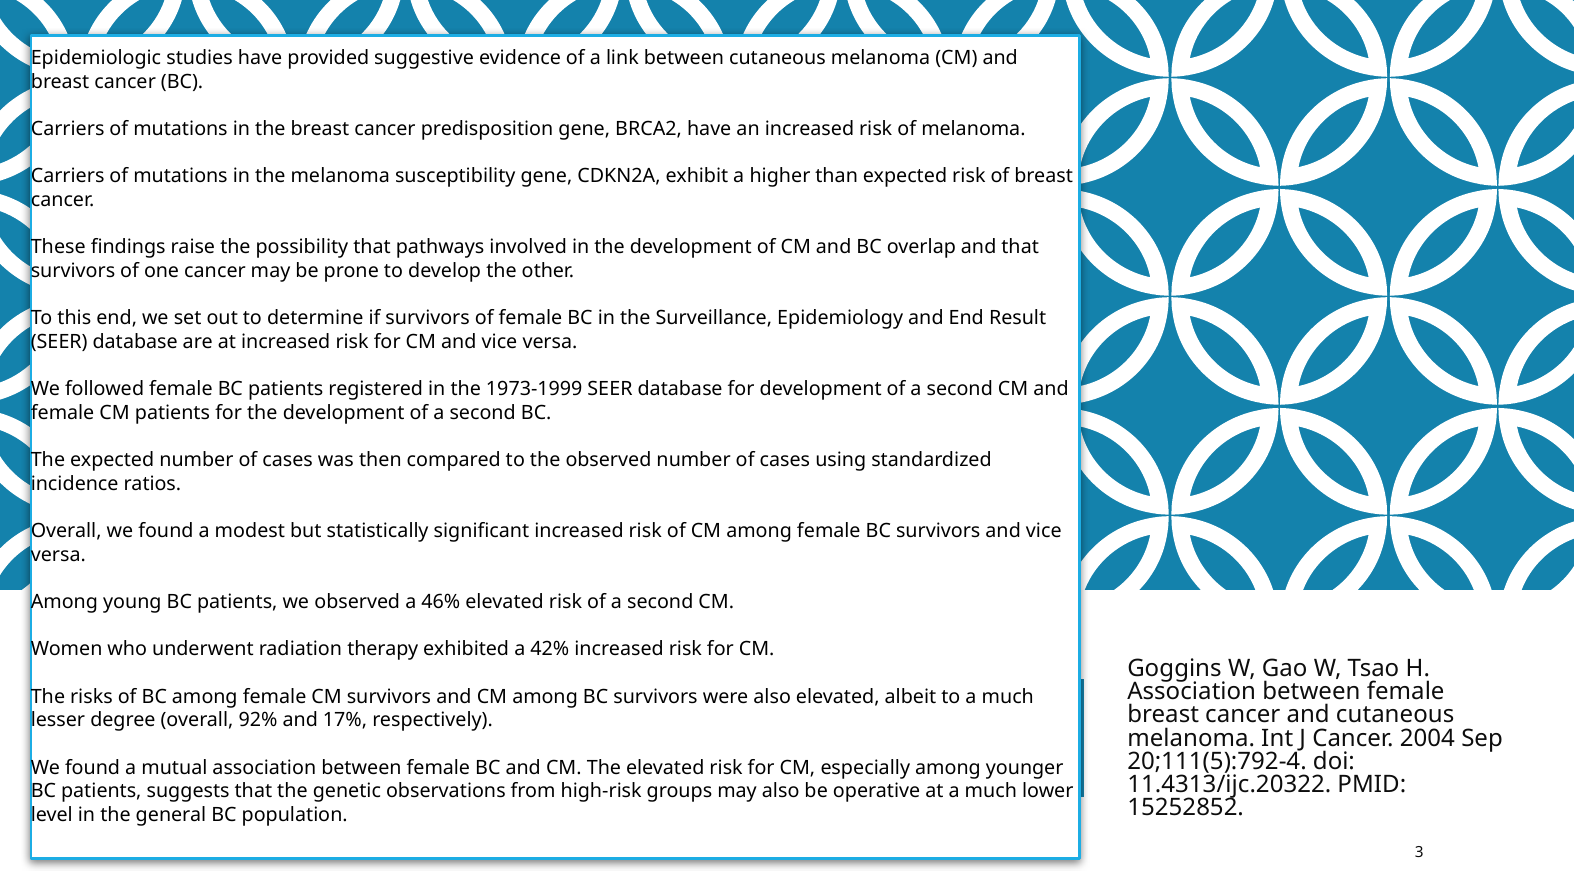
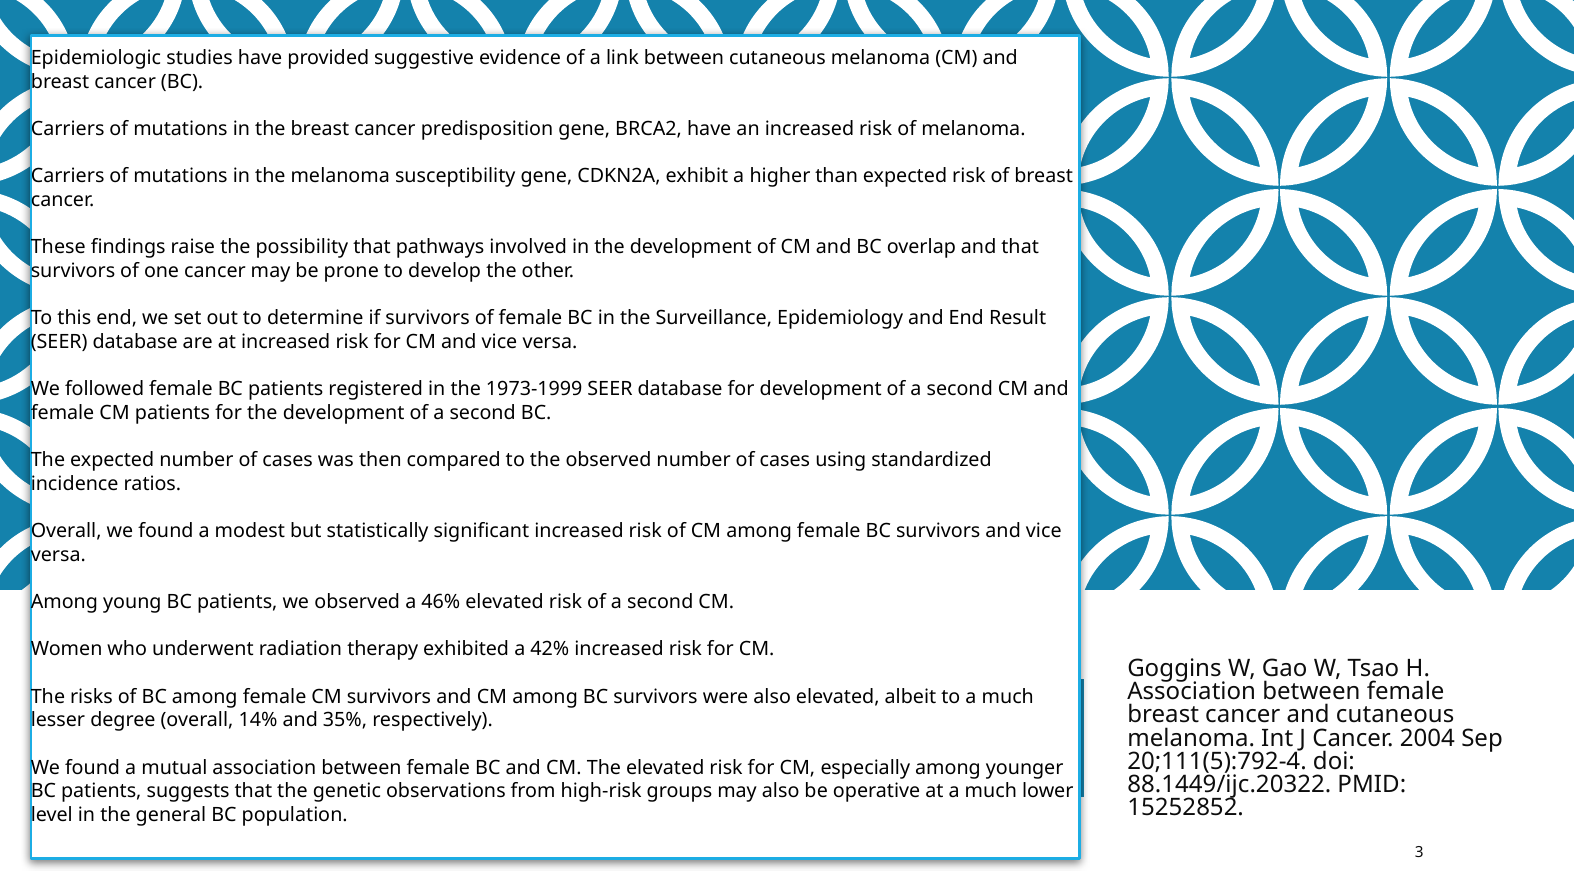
92%: 92% -> 14% (258, 721)
17%: 17% -> 35% (345, 721)
11.4313/ijc.20322: 11.4313/ijc.20322 -> 88.1449/ijc.20322 (1229, 785)
